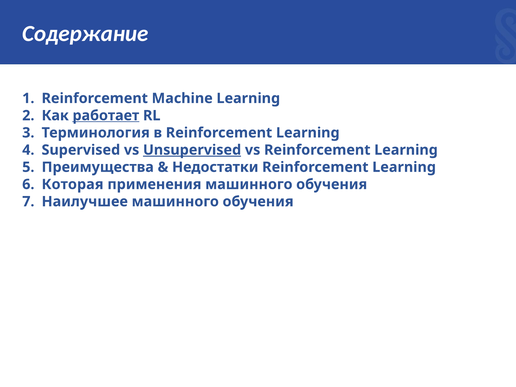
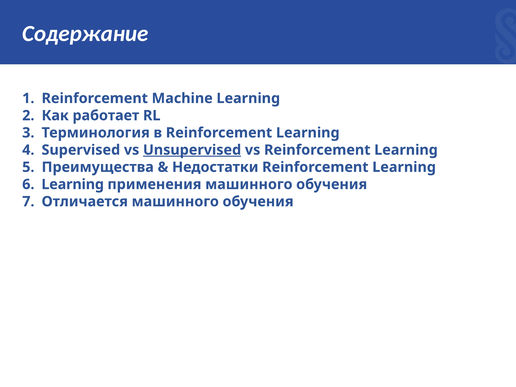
работает underline: present -> none (106, 116)
Которая: Которая -> Learning (73, 184)
Наилучшее: Наилучшее -> Отличается (85, 202)
